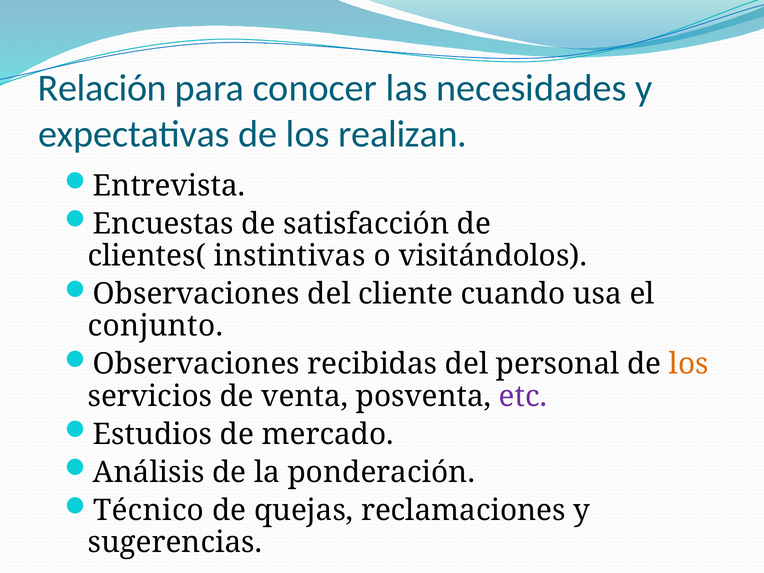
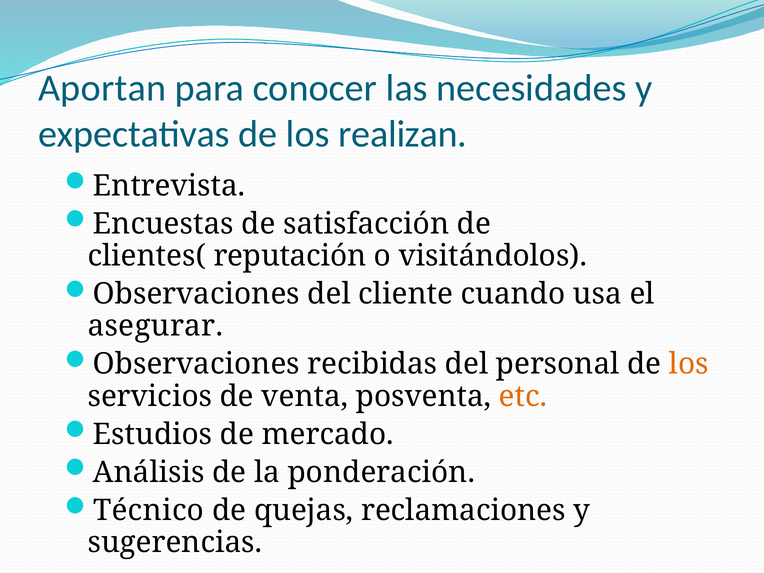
Relación: Relación -> Aportan (102, 88)
instintivas: instintivas -> reputación (290, 256)
conjunto: conjunto -> asegurar (155, 326)
etc colour: purple -> orange (523, 396)
